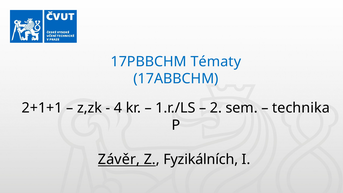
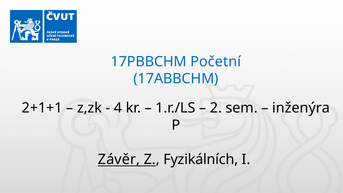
Tématy: Tématy -> Početní (216, 62)
technika: technika -> inženýra (301, 108)
